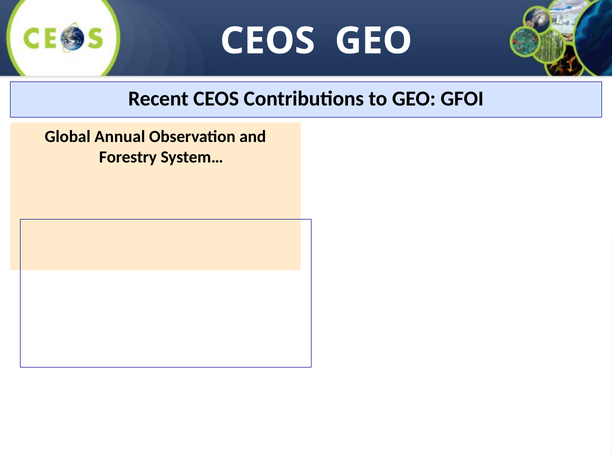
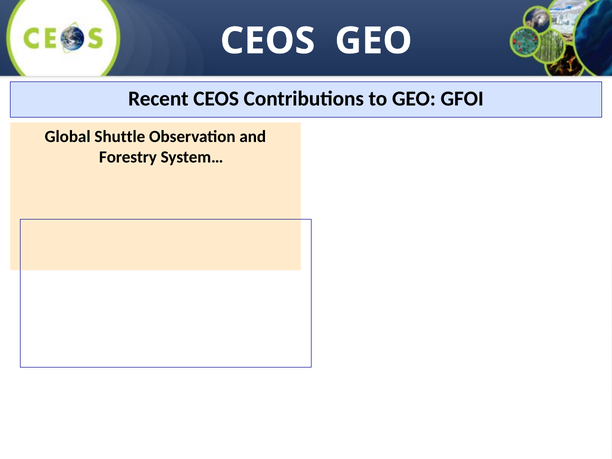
Annual: Annual -> Shuttle (120, 137)
